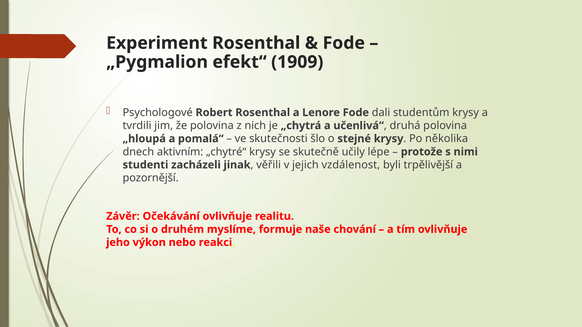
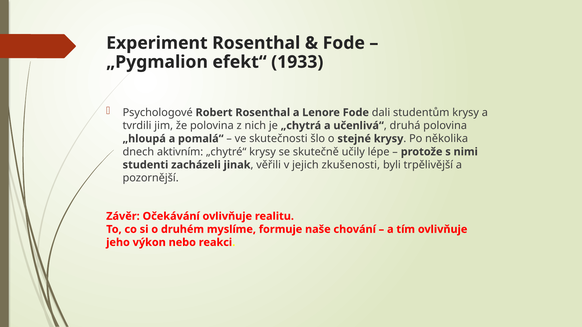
1909: 1909 -> 1933 (297, 62)
vzdálenost: vzdálenost -> zkušenosti (351, 165)
